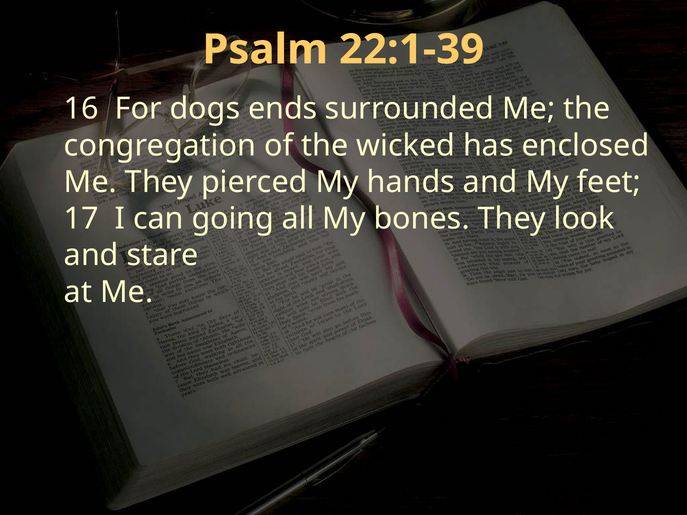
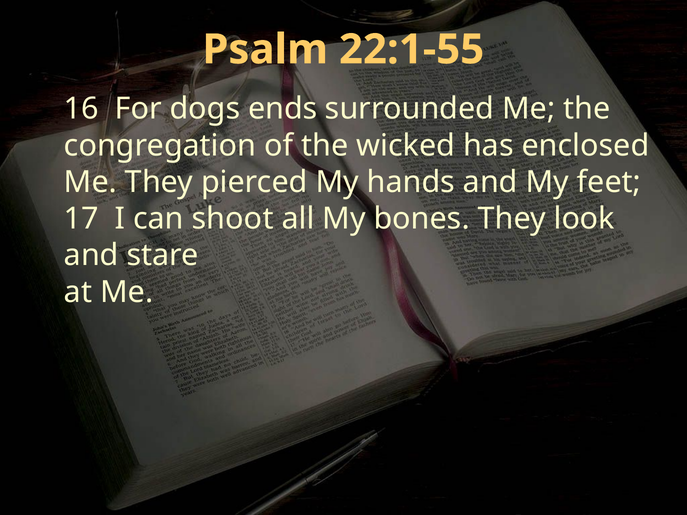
22:1-39: 22:1-39 -> 22:1-55 (412, 50)
going: going -> shoot (233, 219)
